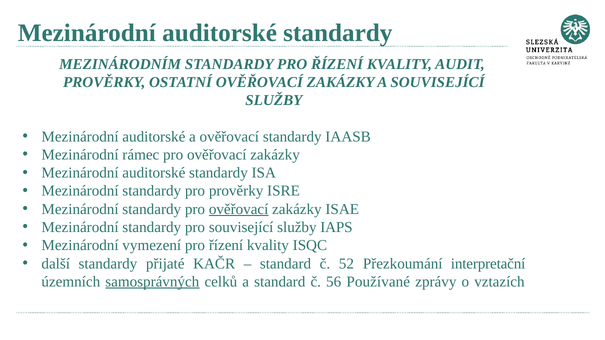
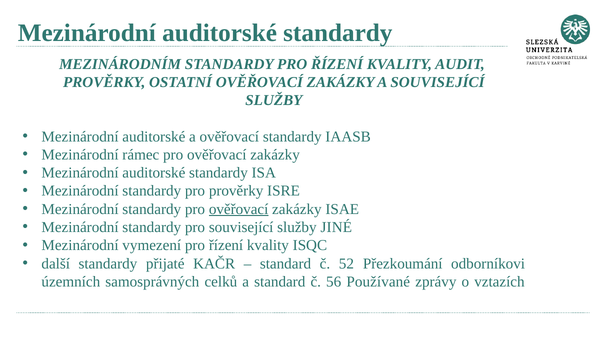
IAPS: IAPS -> JINÉ (336, 227)
interpretační: interpretační -> odborníkovi (488, 264)
samosprávných underline: present -> none (152, 282)
